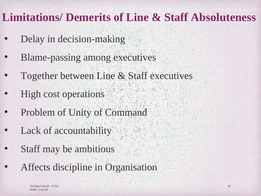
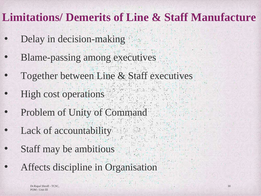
Absoluteness: Absoluteness -> Manufacture (224, 17)
